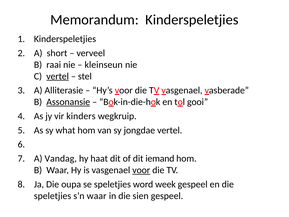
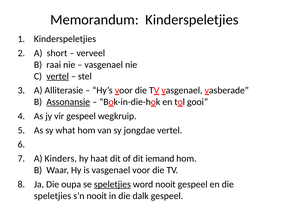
kleinseun: kleinseun -> vasgenael (104, 65)
vir kinders: kinders -> gespeel (81, 116)
Vandag: Vandag -> Kinders (61, 158)
voor underline: present -> none (141, 170)
speletjies underline: none -> present (112, 184)
word week: week -> nooit (165, 184)
s’n waar: waar -> nooit (97, 196)
sien: sien -> dalk (141, 196)
